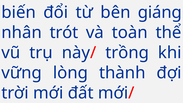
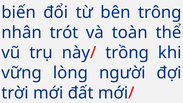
giáng: giáng -> trông (160, 12)
thành: thành -> người (122, 73)
